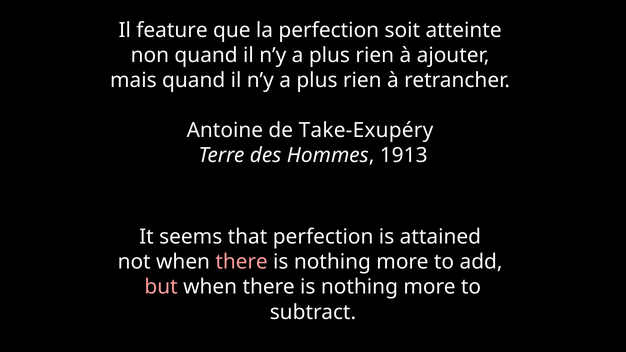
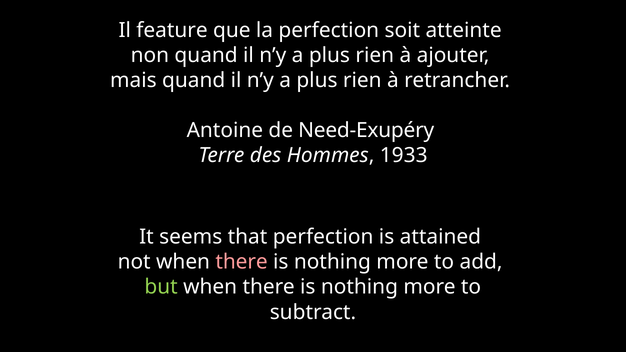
Take-Exupéry: Take-Exupéry -> Need-Exupéry (366, 131)
1913: 1913 -> 1933 (404, 156)
but colour: pink -> light green (161, 287)
